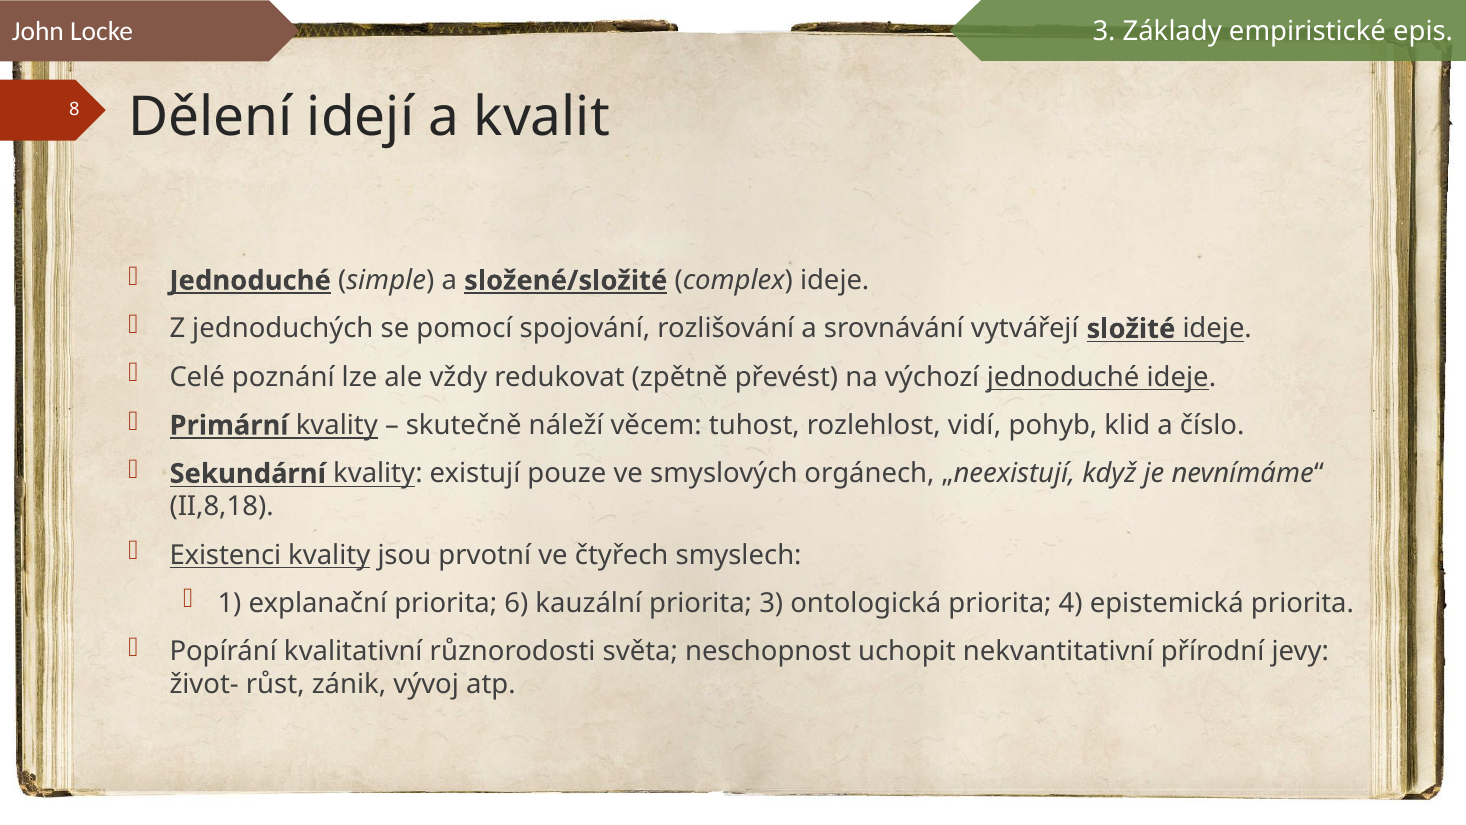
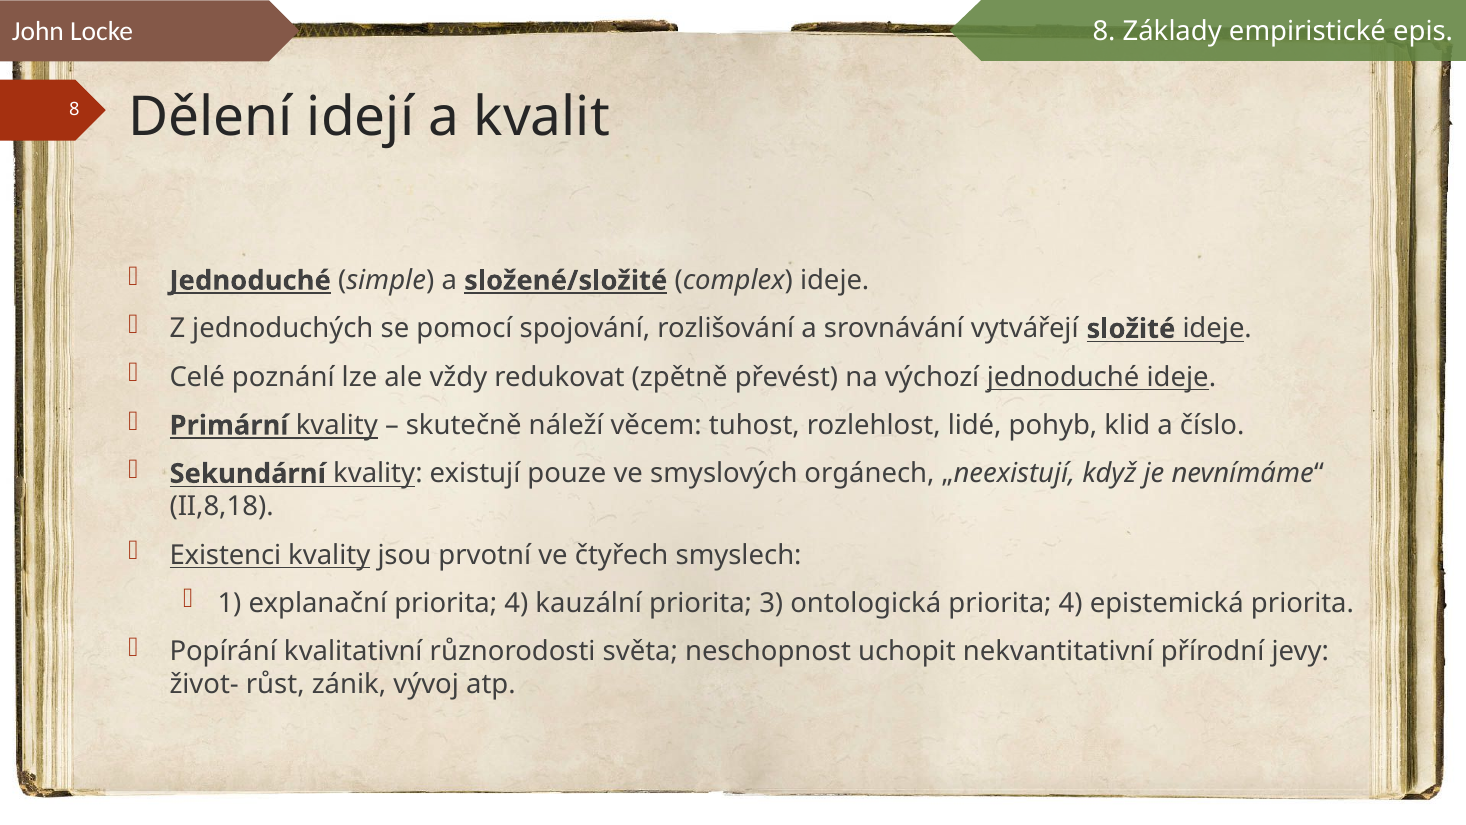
Locke 3: 3 -> 8 (1104, 32)
vidí: vidí -> lidé (975, 425)
explanační priorita 6: 6 -> 4 (516, 603)
